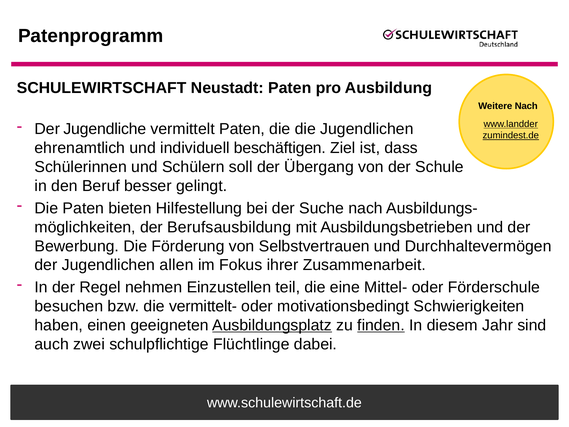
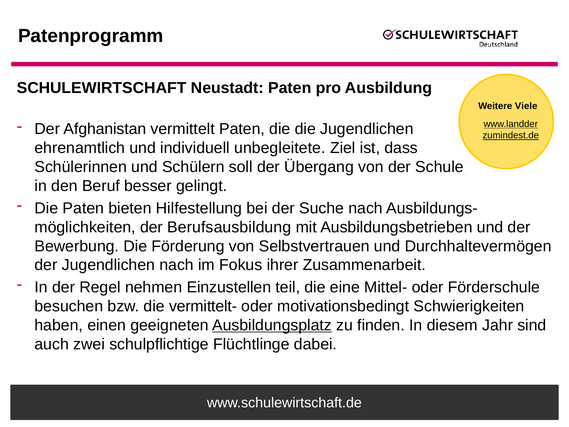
Weitere Nach: Nach -> Viele (526, 106)
Jugendliche: Jugendliche -> Afghanistan (105, 129)
beschäftigen: beschäftigen -> unbegleitete (280, 148)
Jugendlichen allen: allen -> nach (177, 265)
finden underline: present -> none (381, 325)
